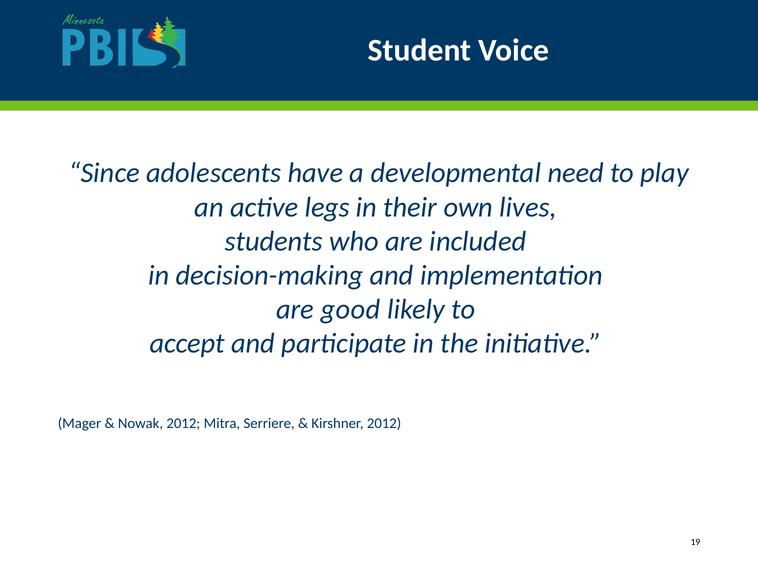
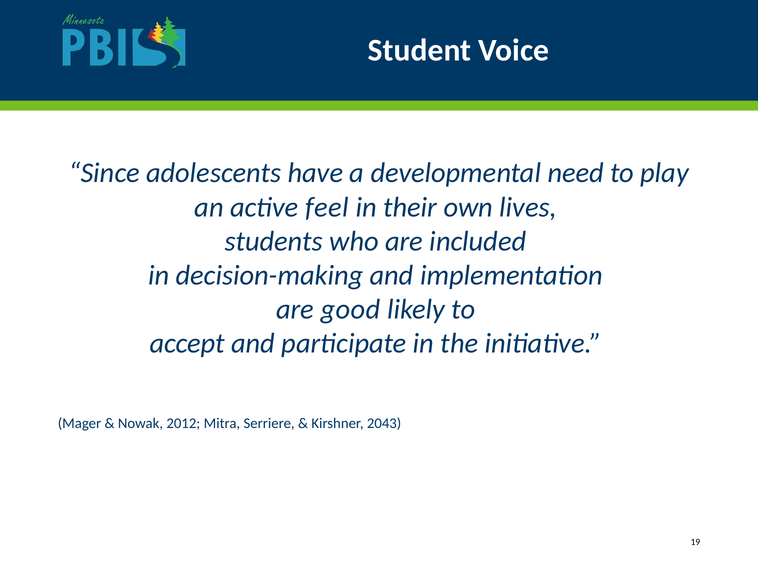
legs: legs -> feel (327, 207)
Kirshner 2012: 2012 -> 2043 (384, 424)
